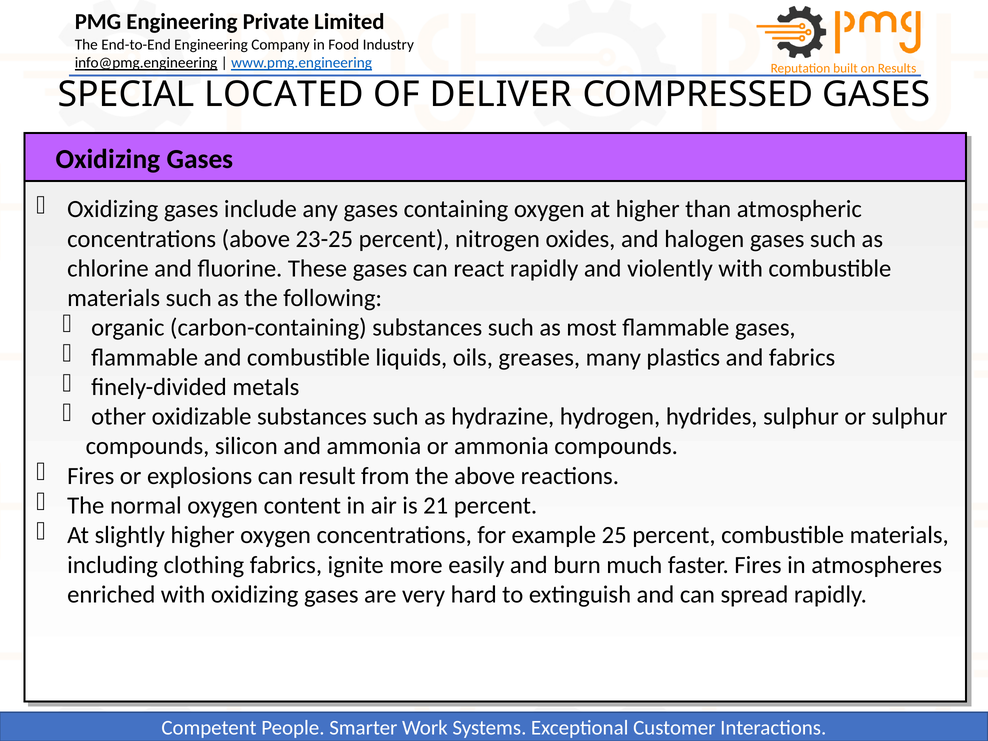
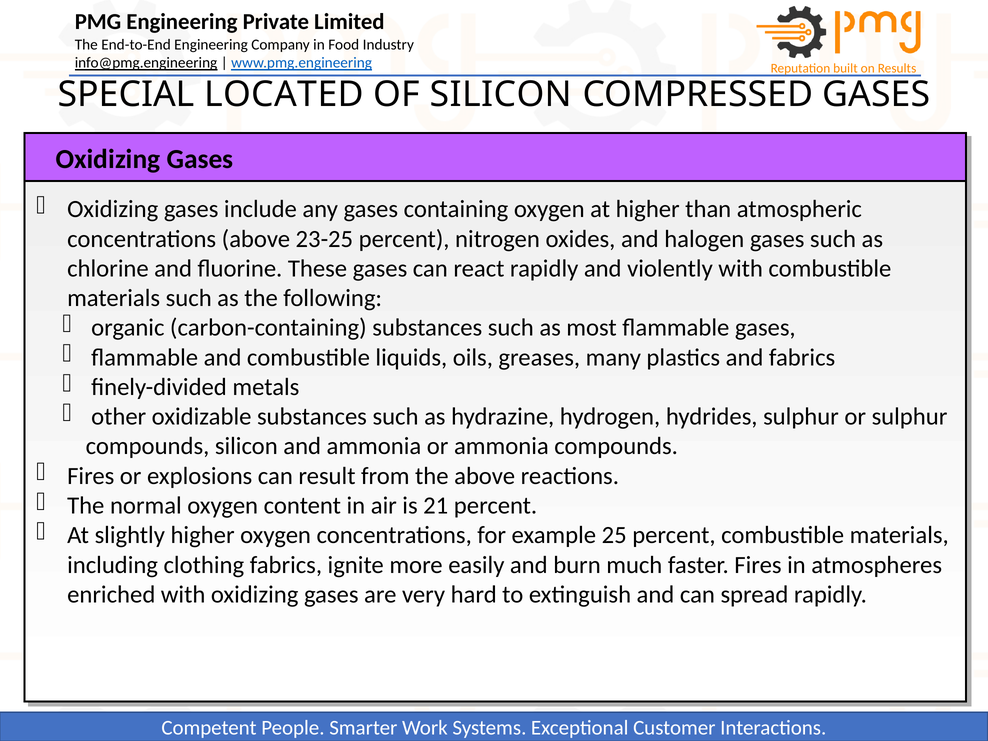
OF DELIVER: DELIVER -> SILICON (501, 95)
